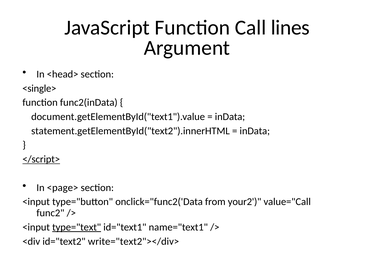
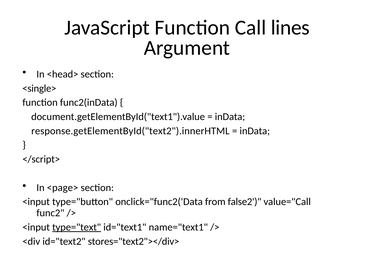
statement.getElementById("text2").innerHTML: statement.getElementById("text2").innerHTML -> response.getElementById("text2").innerHTML (130, 131)
</script> underline: present -> none (41, 160)
your2: your2 -> false2 (245, 202)
write="text2"></div>: write="text2"></div> -> stores="text2"></div> (134, 242)
